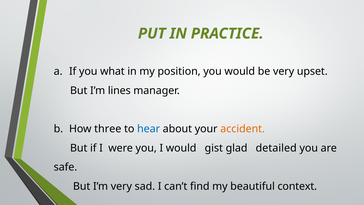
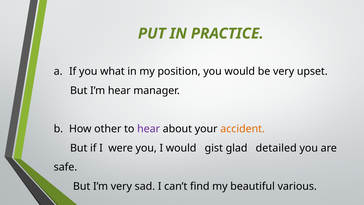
I’m lines: lines -> hear (119, 91)
three: three -> other (108, 129)
hear colour: blue -> purple (149, 129)
context: context -> various (297, 186)
